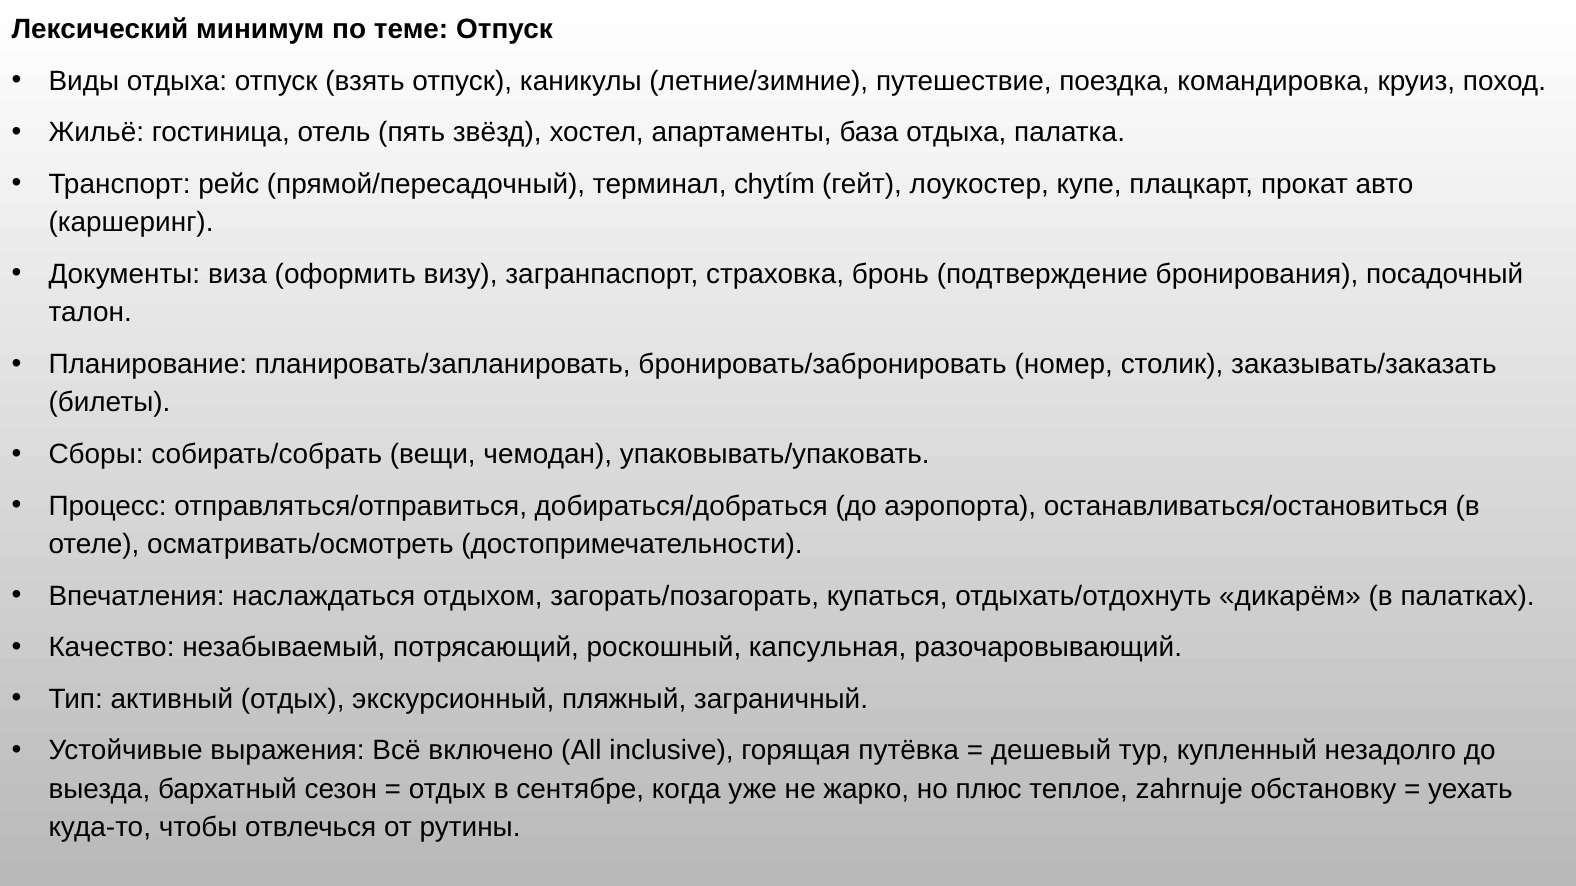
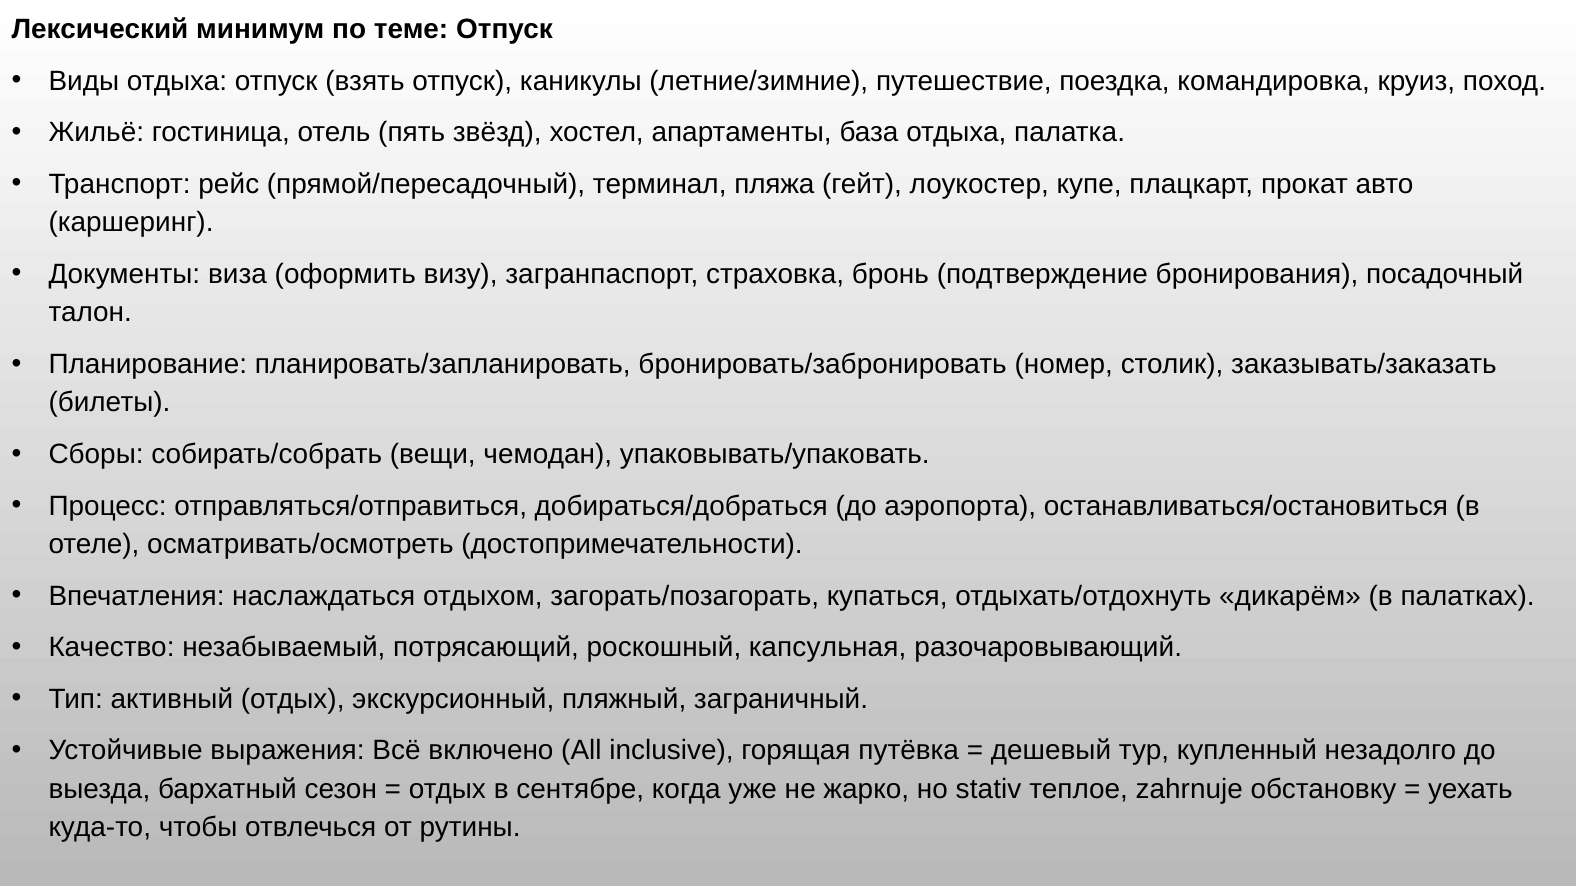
chytím: chytím -> пляжа (774, 184)
плюс: плюс -> stativ (989, 790)
